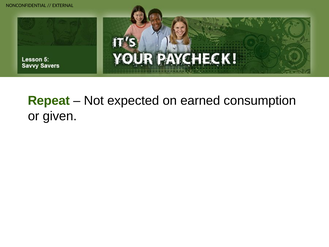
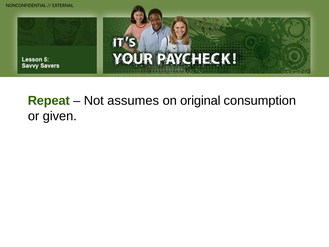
expected: expected -> assumes (133, 101)
earned: earned -> original (200, 101)
